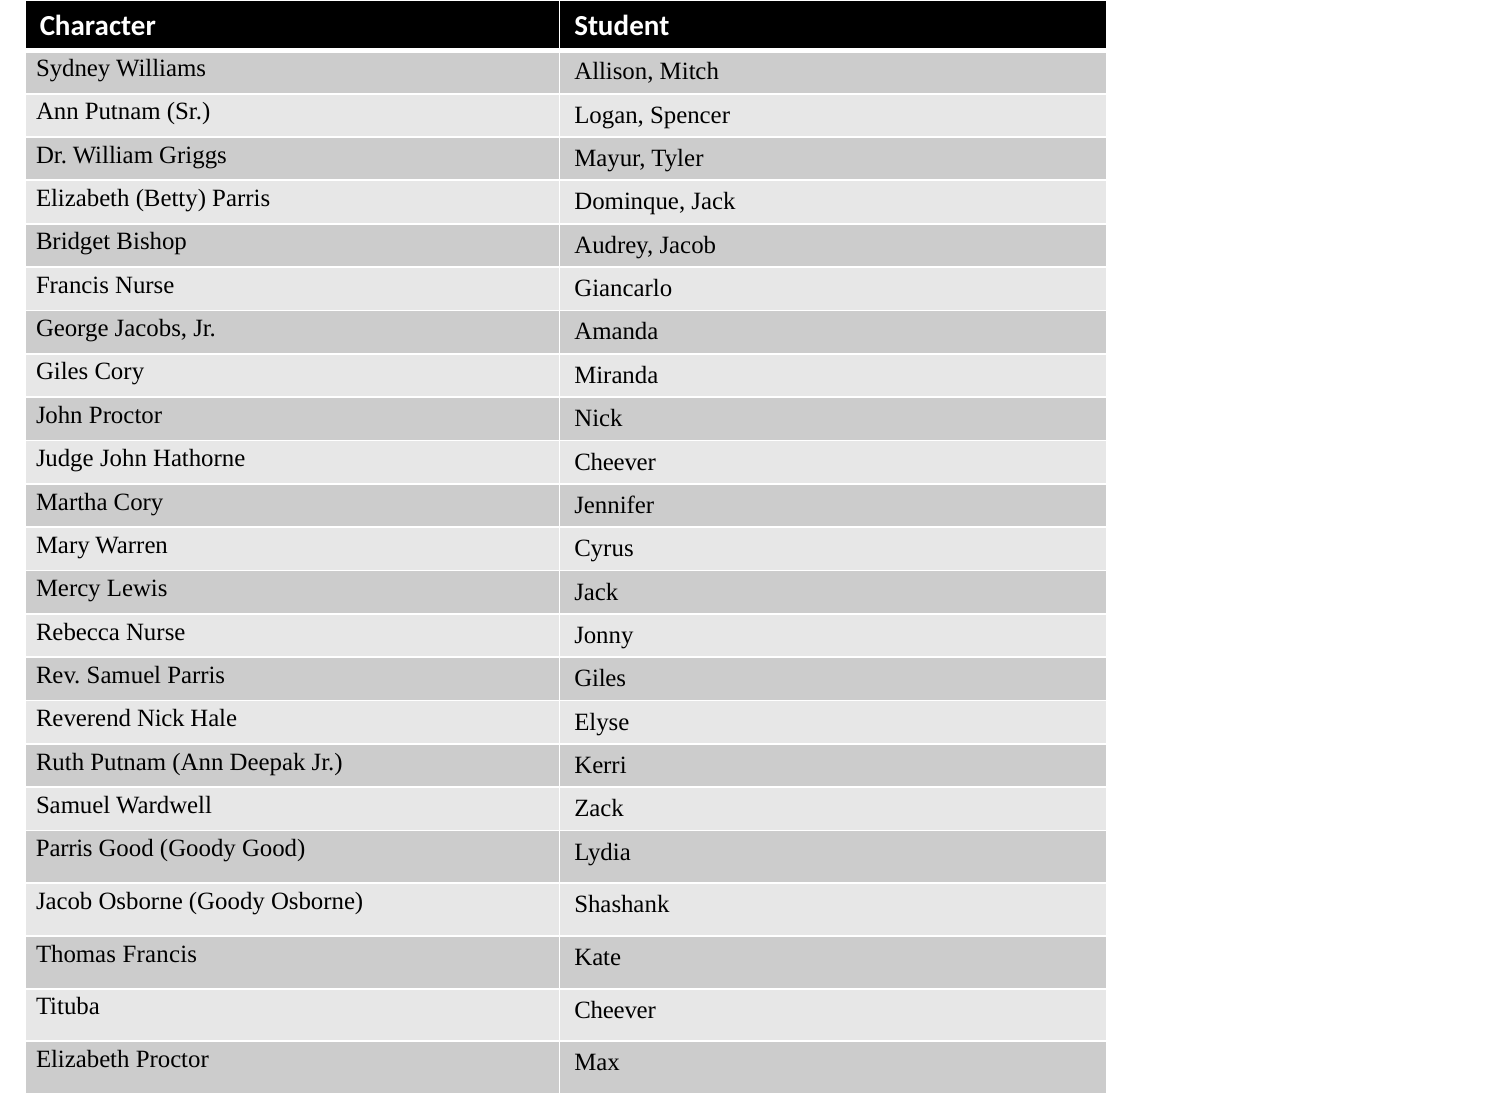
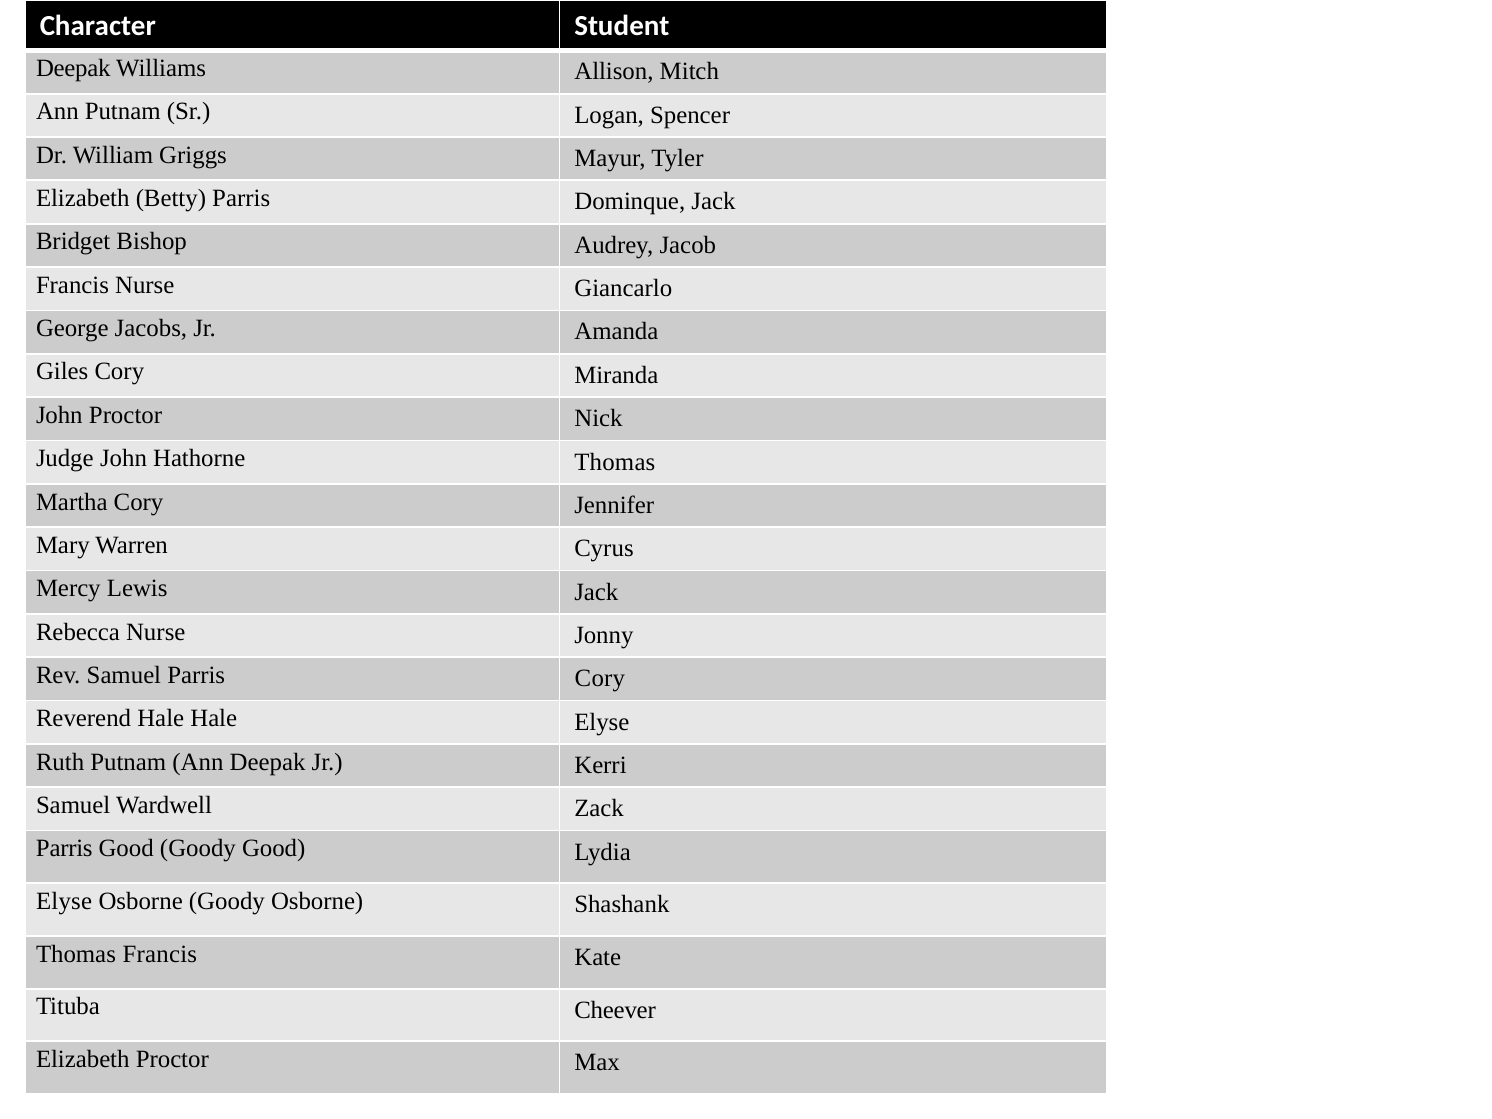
Sydney: Sydney -> Deepak (73, 68)
Hathorne Cheever: Cheever -> Thomas (615, 462)
Parris Giles: Giles -> Cory (600, 679)
Reverend Nick: Nick -> Hale (161, 719)
Jacob: Jacob -> Elyse (64, 901)
